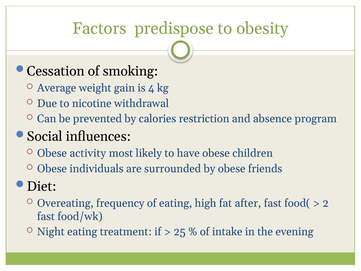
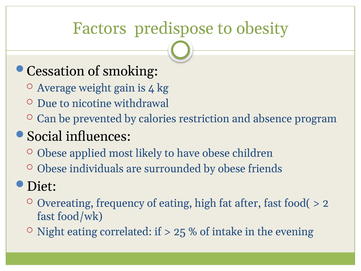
activity: activity -> applied (88, 153)
treatment: treatment -> correlated (126, 232)
